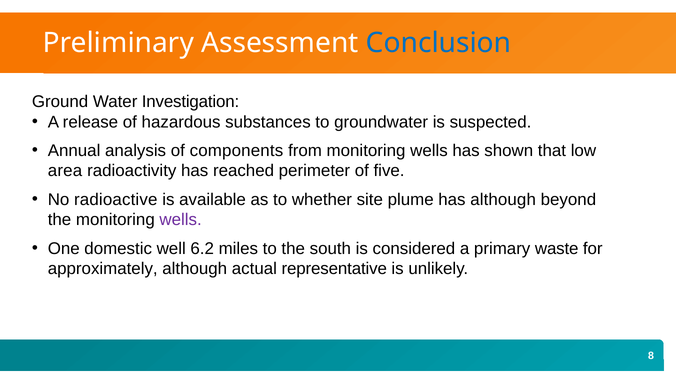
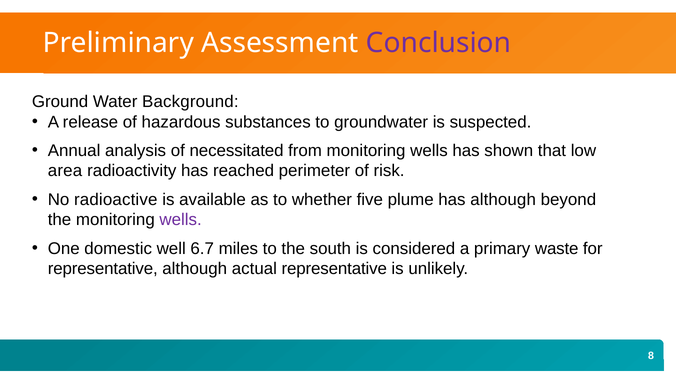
Conclusion colour: blue -> purple (439, 43)
Investigation: Investigation -> Background (190, 102)
components: components -> necessitated (237, 151)
five: five -> risk (389, 171)
site: site -> five (370, 200)
6.2: 6.2 -> 6.7 (202, 249)
approximately: approximately -> representative (103, 269)
